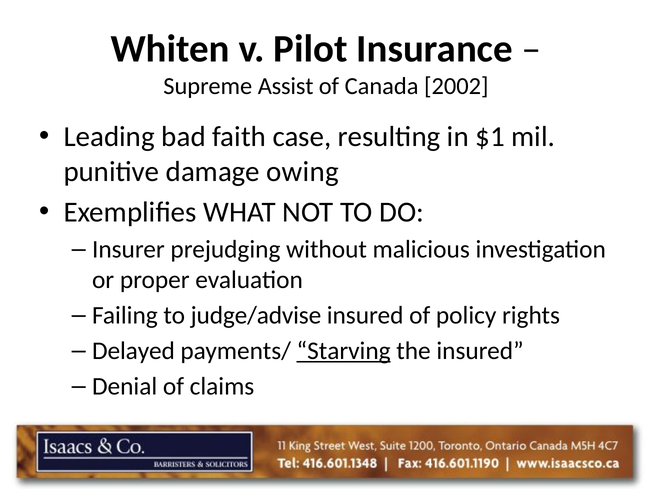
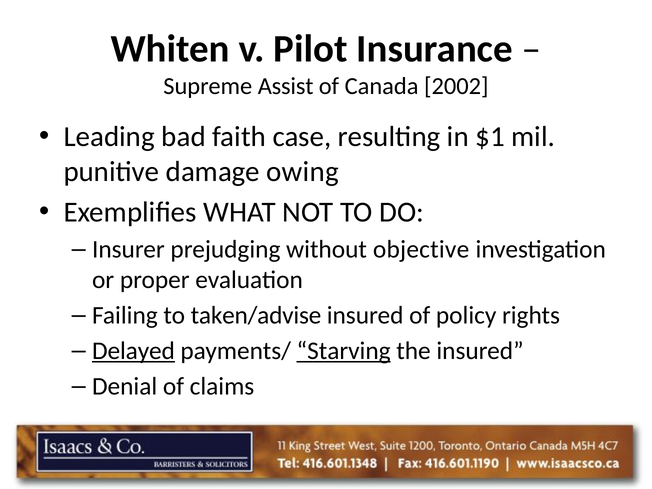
malicious: malicious -> objective (421, 250)
judge/advise: judge/advise -> taken/advise (256, 316)
Delayed underline: none -> present (133, 351)
